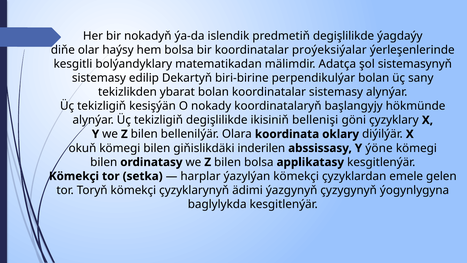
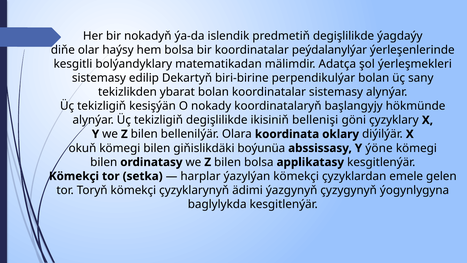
proýeksiýalar: proýeksiýalar -> peýdalanylýar (329, 50)
sistemasynyň: sistemasynyň -> ýerleşmekleri (415, 64)
inderilen: inderilen -> boýunüa (261, 148)
